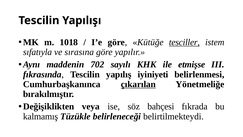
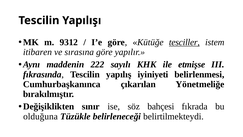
1018: 1018 -> 9312 (69, 42)
sıfatıyla: sıfatıyla -> itibaren (37, 52)
702: 702 -> 222 (97, 64)
çıkarılan underline: present -> none (138, 84)
veya: veya -> sınır (91, 106)
kalmamış: kalmamış -> olduğuna (40, 116)
